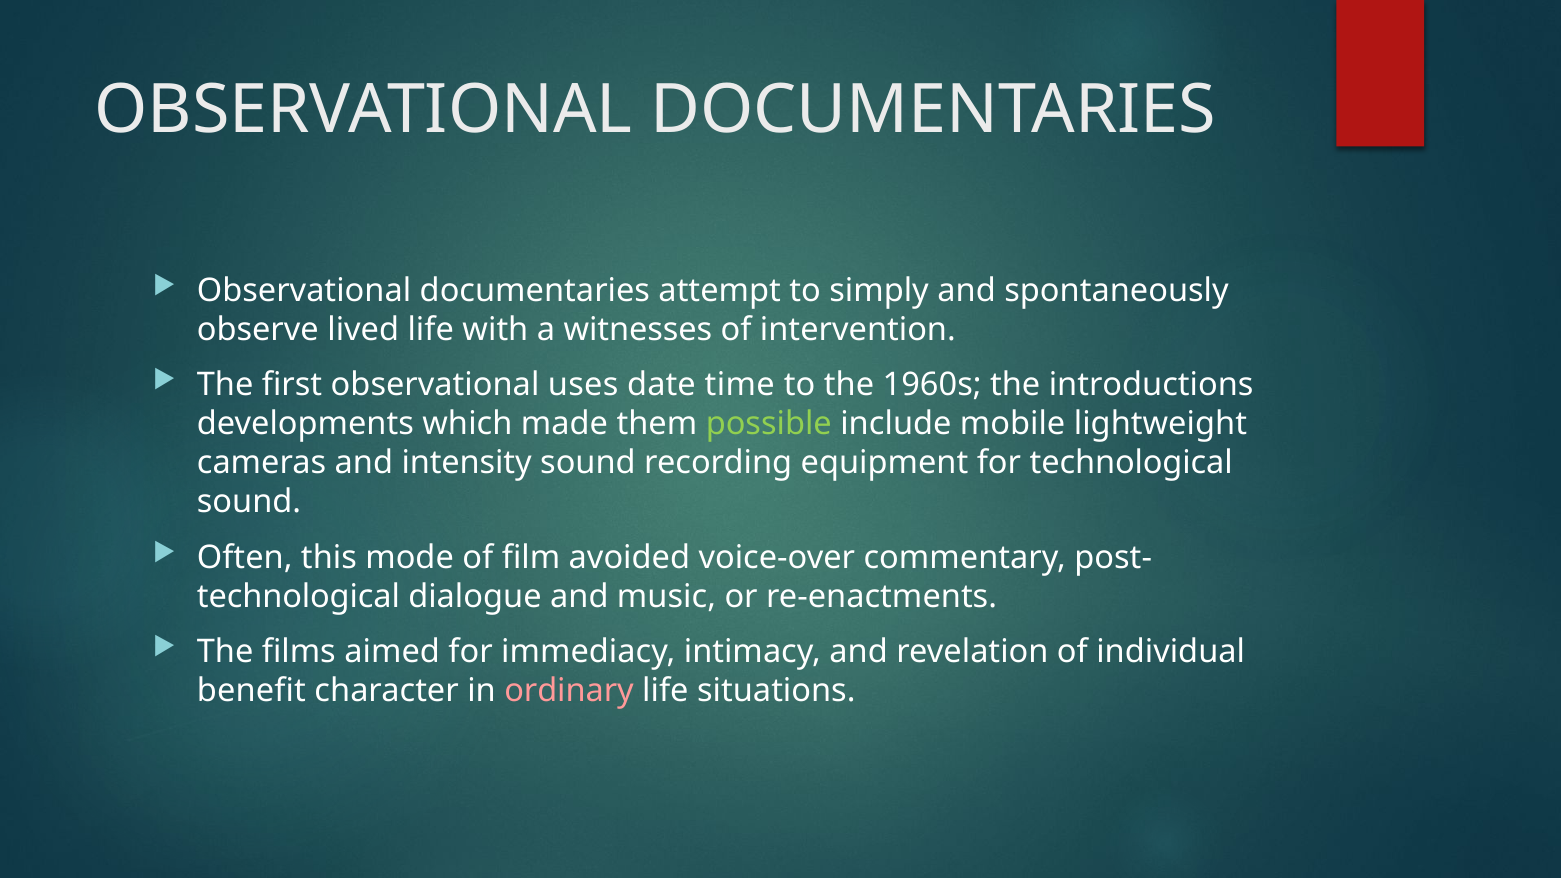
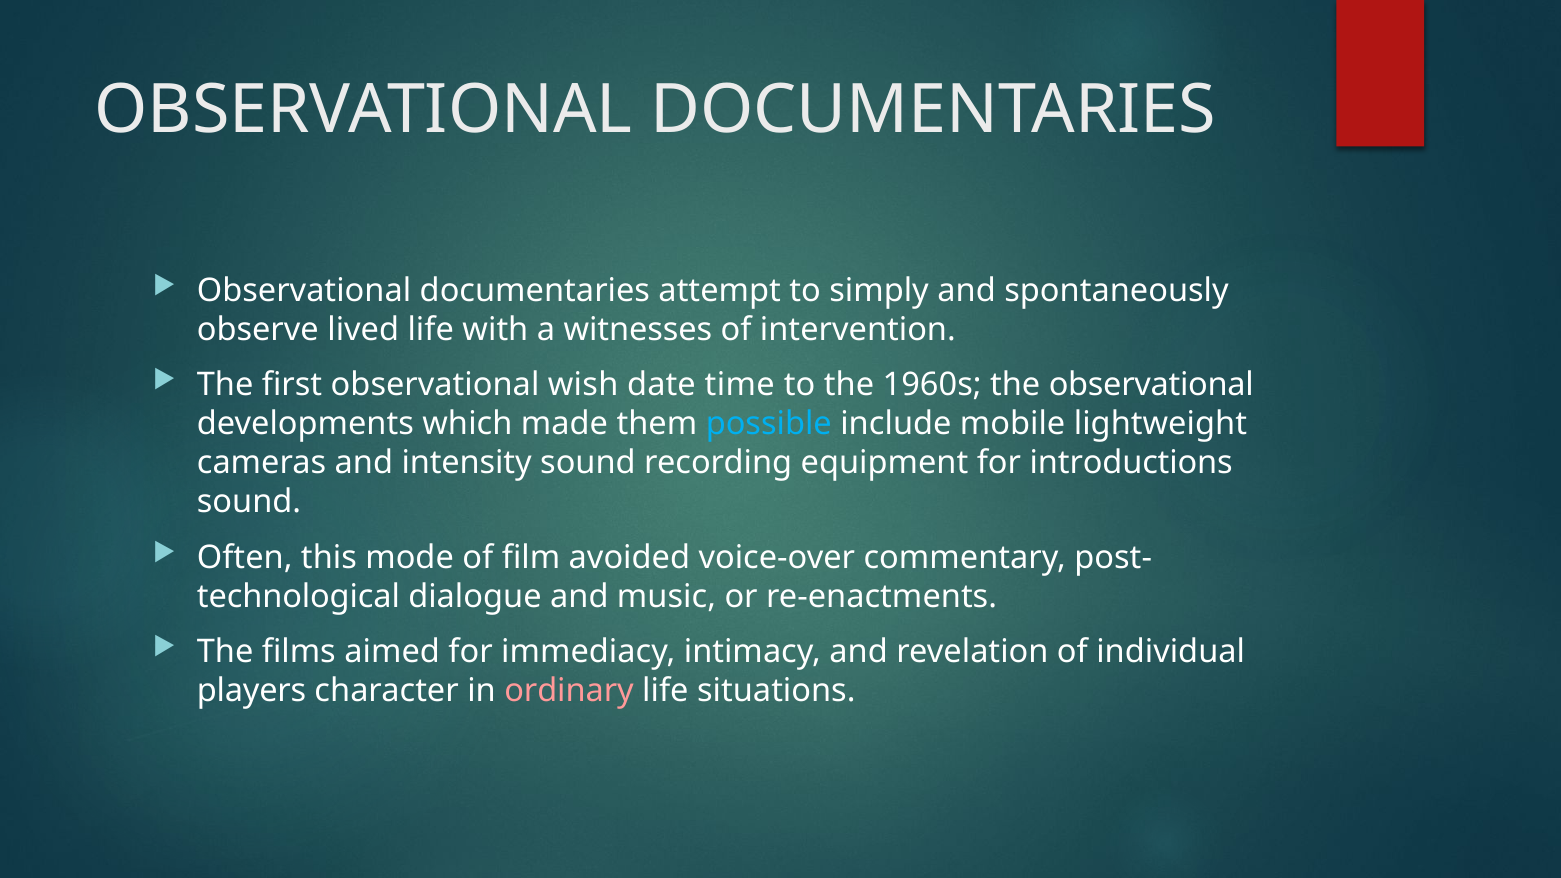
uses: uses -> wish (583, 385)
the introductions: introductions -> observational (1151, 385)
possible colour: light green -> light blue (769, 424)
for technological: technological -> introductions (1131, 463)
benefit: benefit -> players (252, 691)
